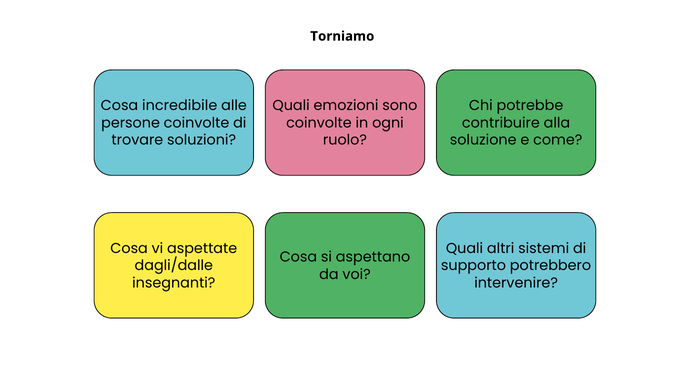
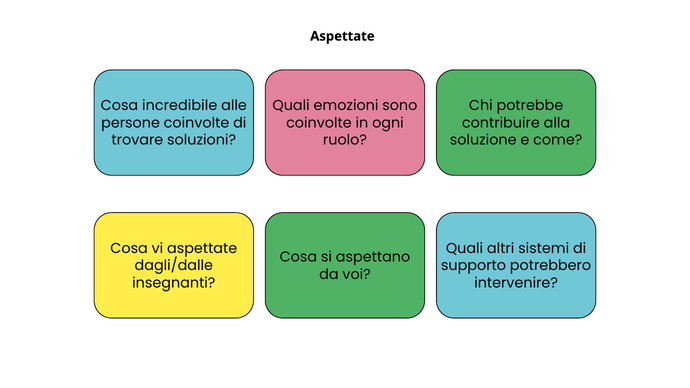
Torniamo: Torniamo -> Aspettate (342, 36)
